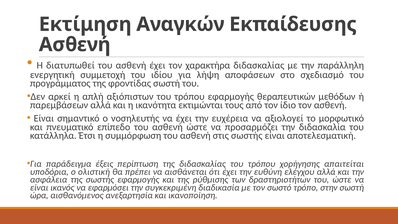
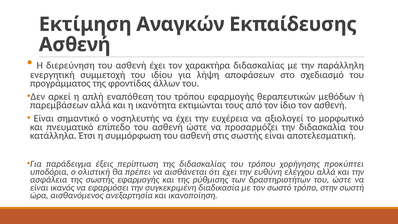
διατυπωθεί: διατυπωθεί -> διερεύνηση (70, 65)
φροντίδας σωστή: σωστή -> άλλων (167, 83)
αξιόπιστων: αξιόπιστων -> εναπόθεση (130, 97)
απαιτείται: απαιτείται -> προκύπτει (344, 164)
